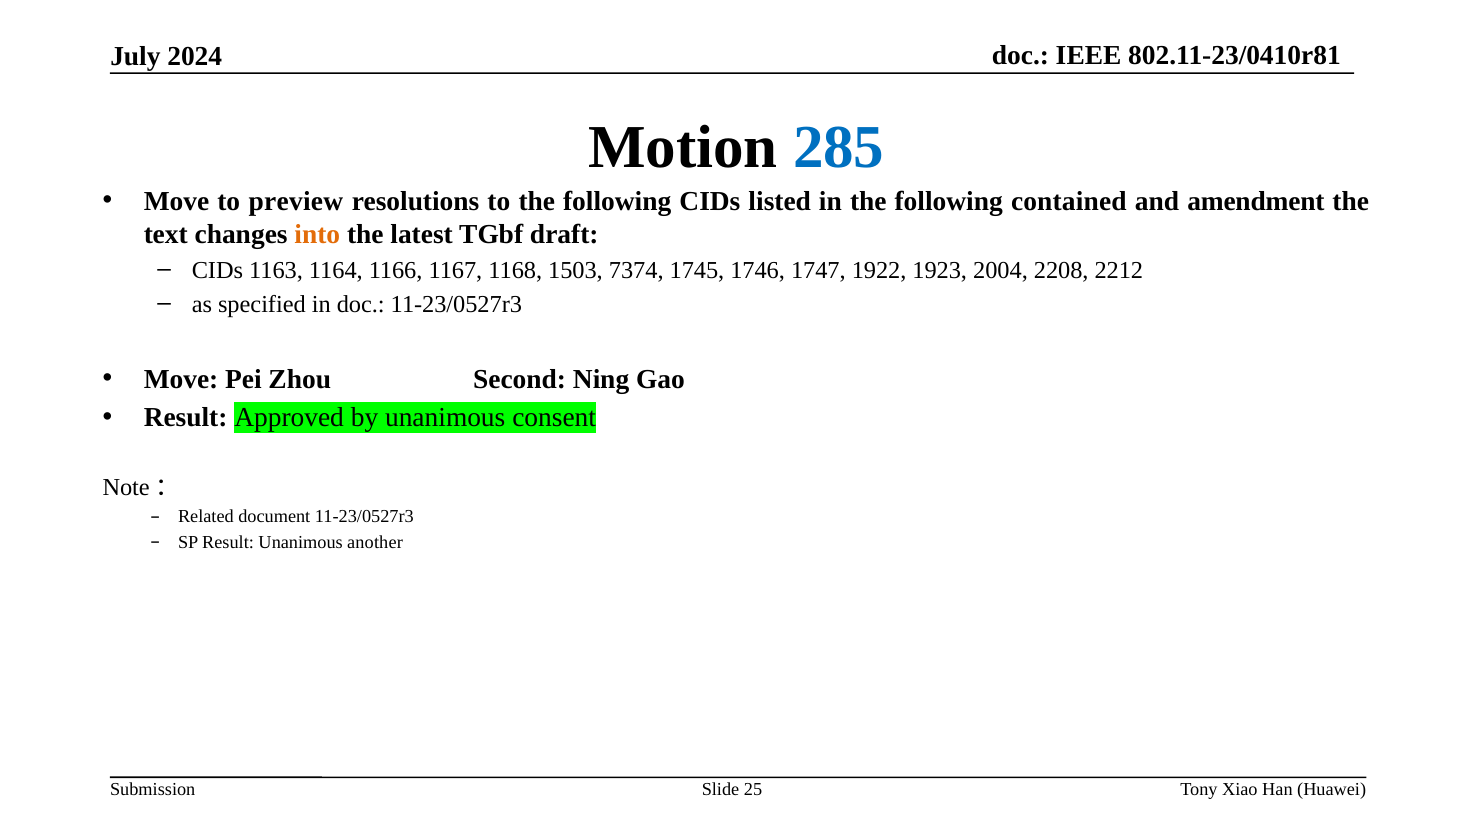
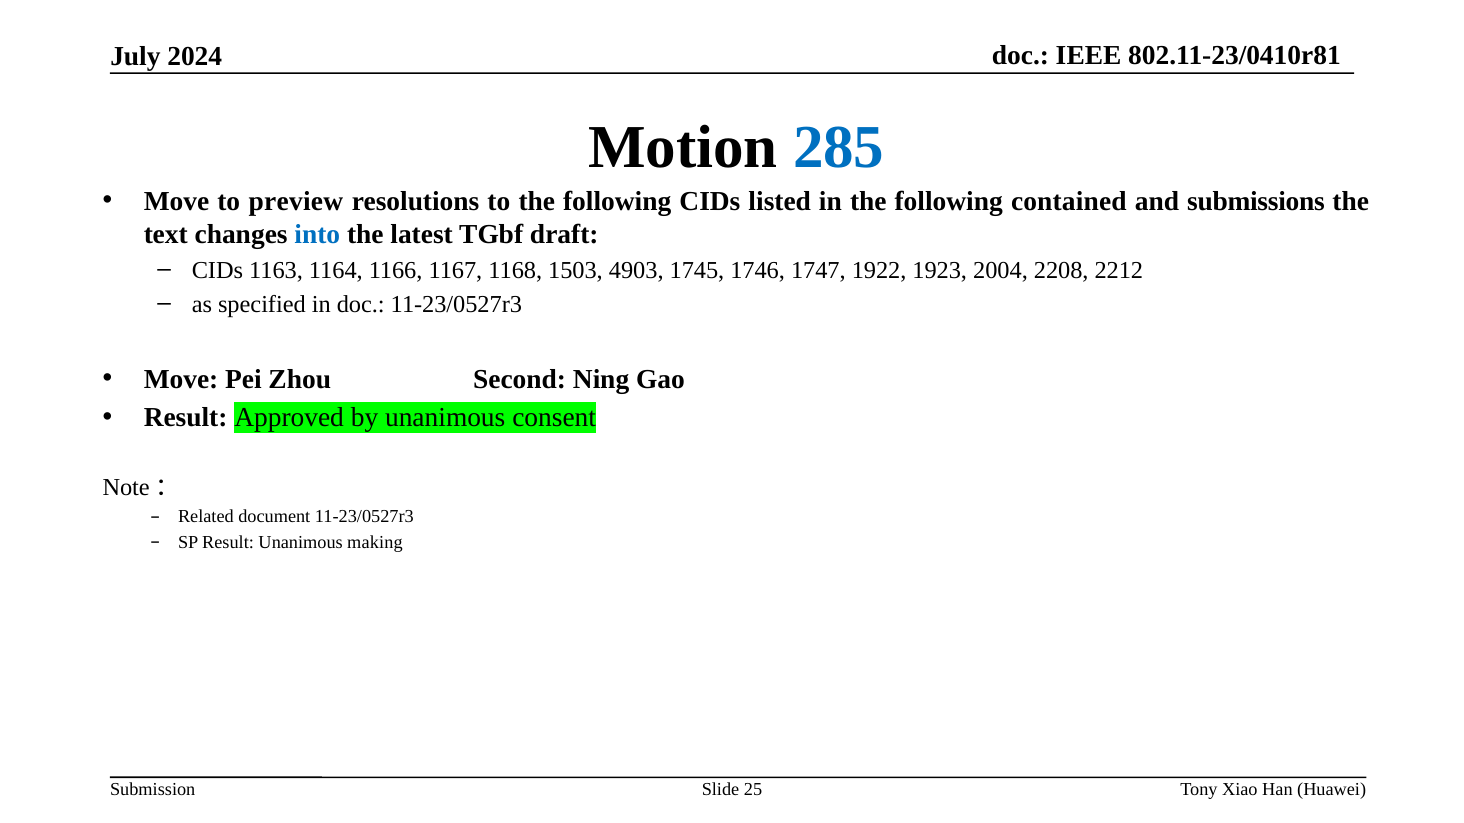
amendment: amendment -> submissions (1256, 201)
into colour: orange -> blue (317, 234)
7374: 7374 -> 4903 (636, 270)
another: another -> making (375, 542)
